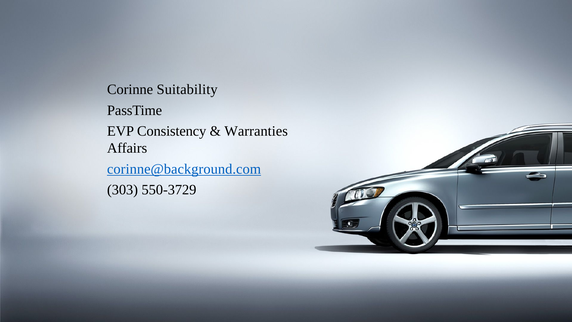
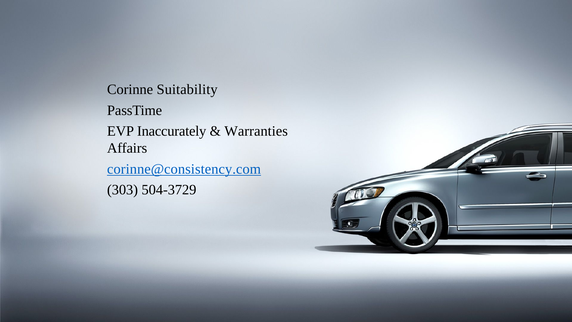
Consistency: Consistency -> Inaccurately (172, 131)
corinne@background.com: corinne@background.com -> corinne@consistency.com (184, 169)
550-3729: 550-3729 -> 504-3729 (169, 190)
